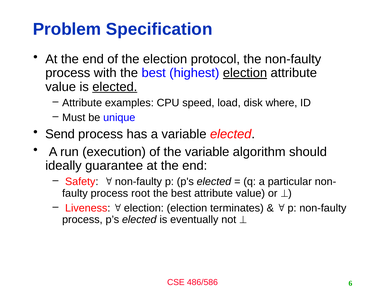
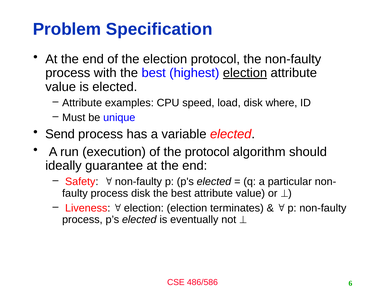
elected underline: present -> none (115, 87)
the variable: variable -> protocol (207, 152)
process root: root -> disk (141, 193)
